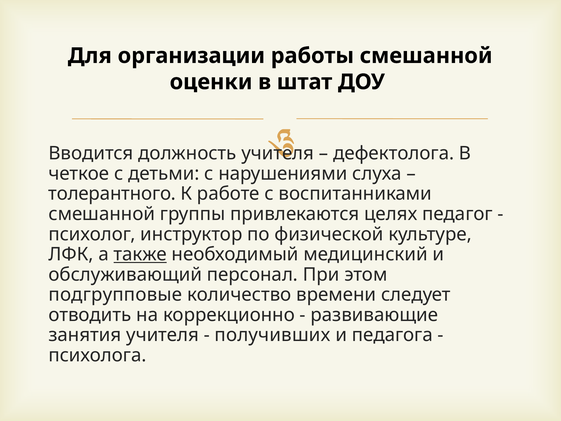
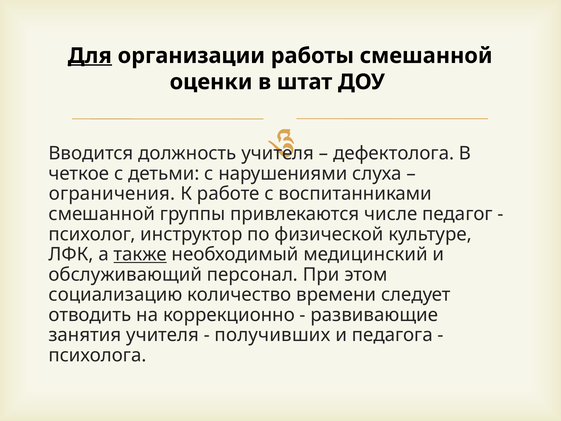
Для underline: none -> present (90, 56)
толерантного: толерантного -> ограничения (112, 194)
целях: целях -> числе (391, 214)
подгрупповые: подгрупповые -> социализацию (115, 295)
